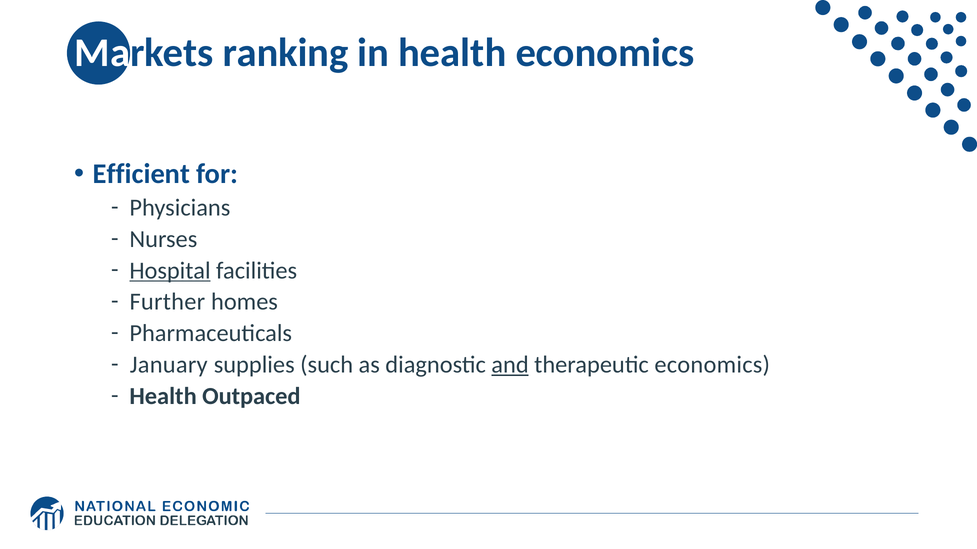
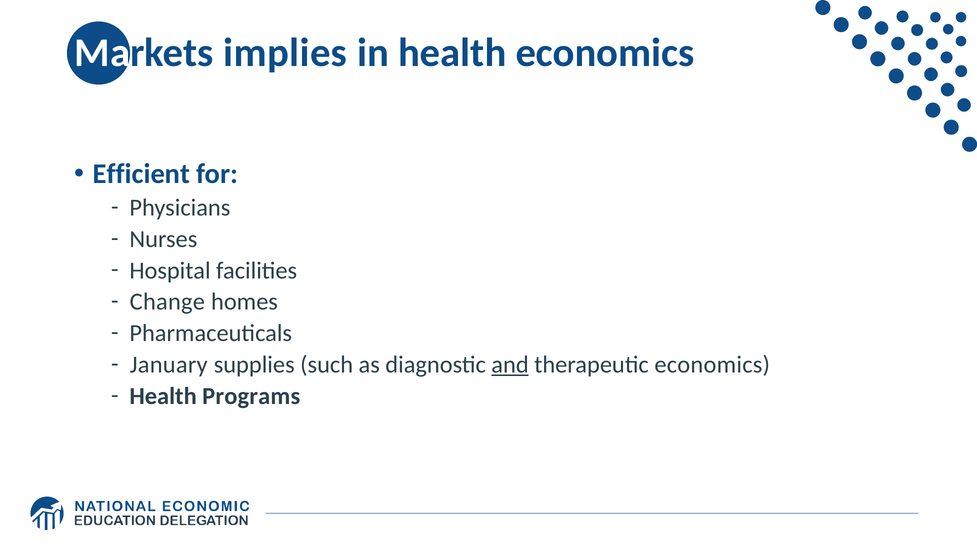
ranking: ranking -> implies (285, 53)
Hospital underline: present -> none (170, 271)
Further: Further -> Change (167, 302)
Outpaced: Outpaced -> Programs (251, 397)
